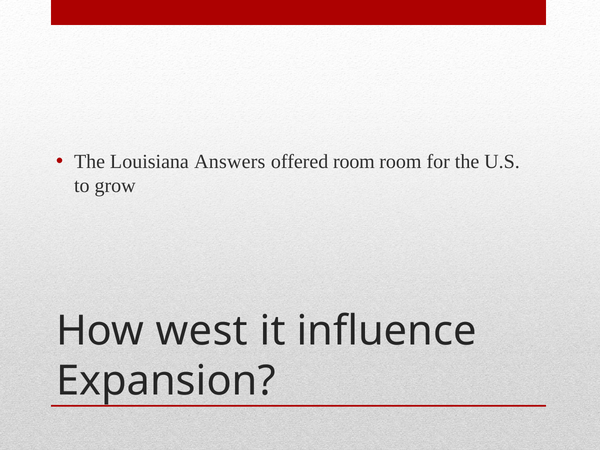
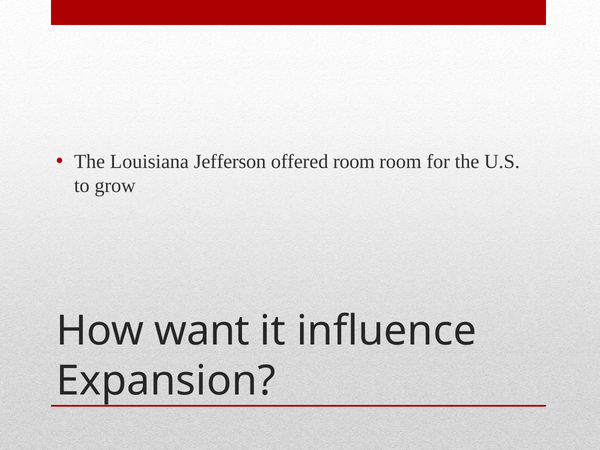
Answers: Answers -> Jefferson (230, 162)
west: west -> want (202, 331)
